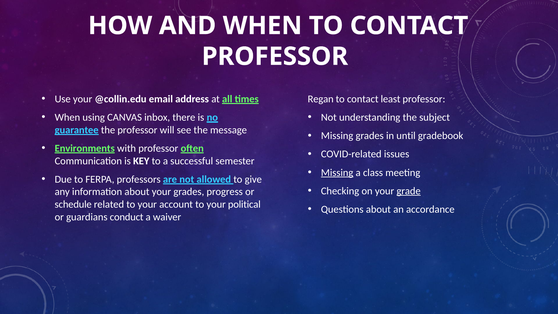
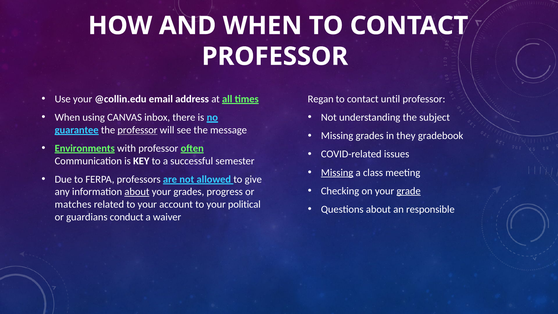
least: least -> until (391, 99)
professor underline: none -> present (137, 130)
until: until -> they (406, 136)
about underline: none -> present (137, 192)
schedule: schedule -> matches (73, 204)
accordance: accordance -> responsible (430, 209)
